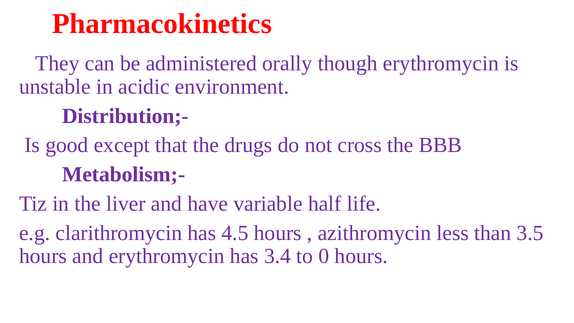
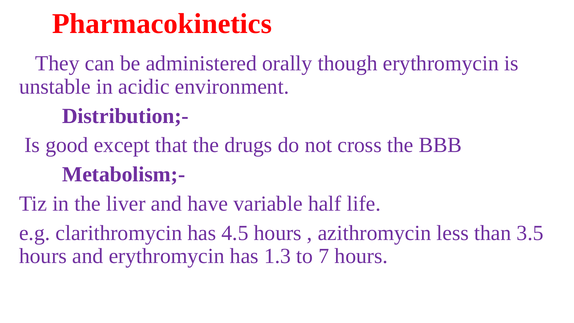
3.4: 3.4 -> 1.3 (277, 256)
0: 0 -> 7 (324, 256)
